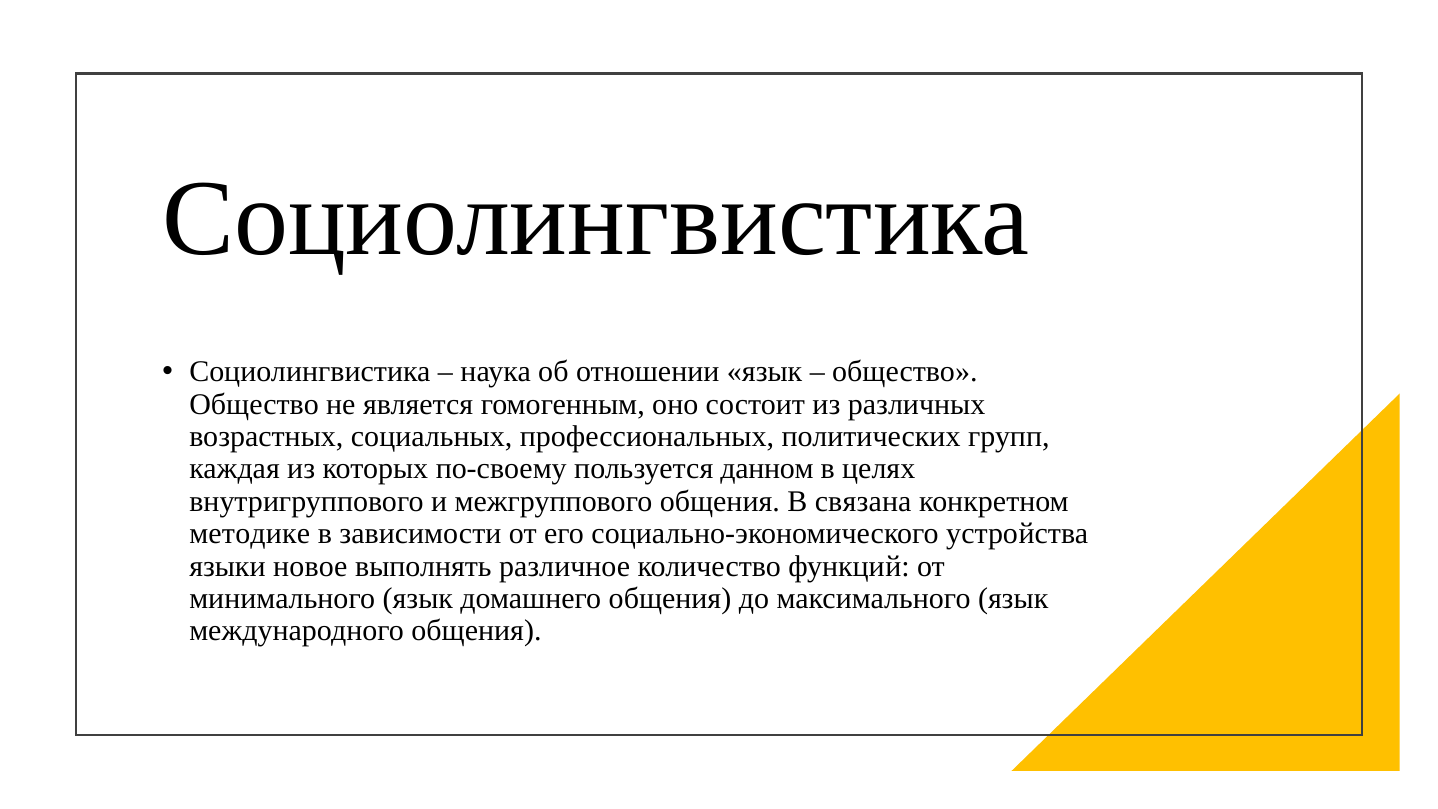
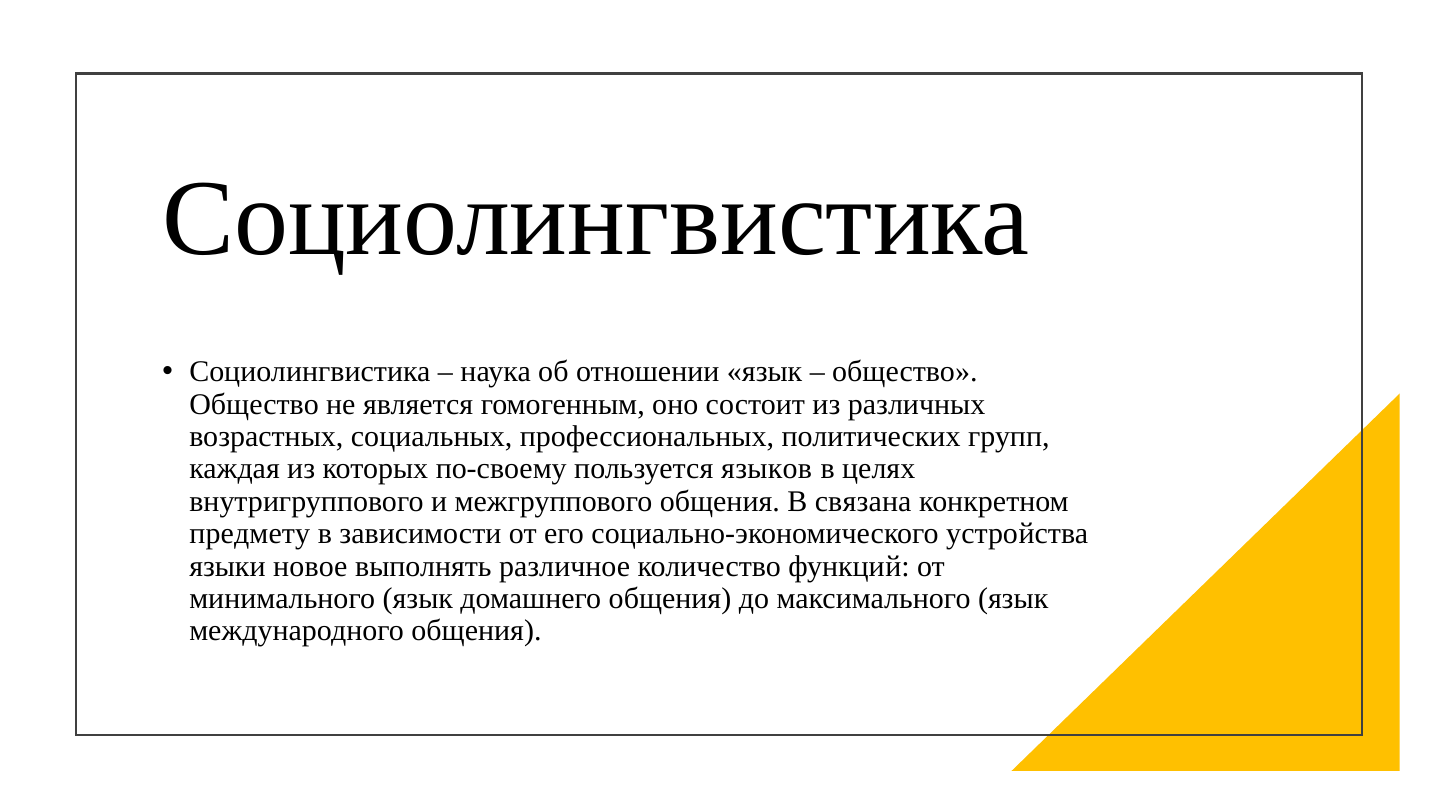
данном: данном -> языков (767, 469)
методике: методике -> предмету (250, 534)
